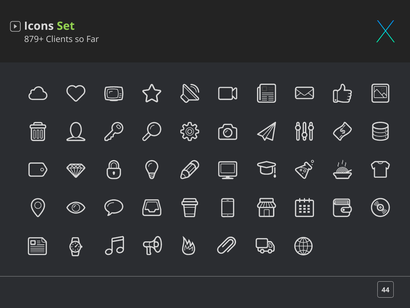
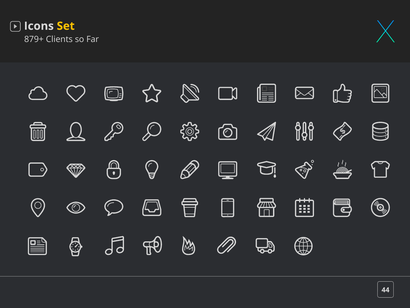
Set colour: light green -> yellow (66, 26)
